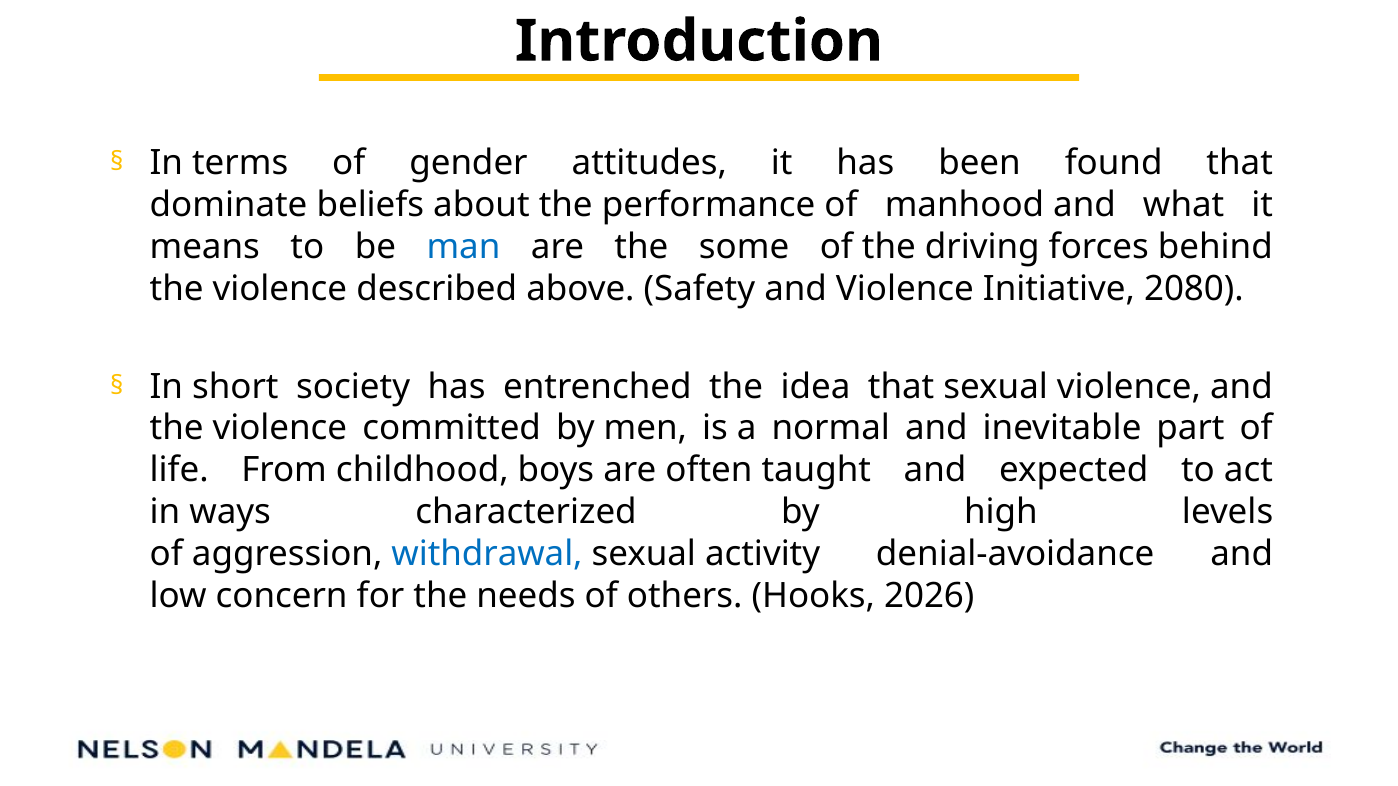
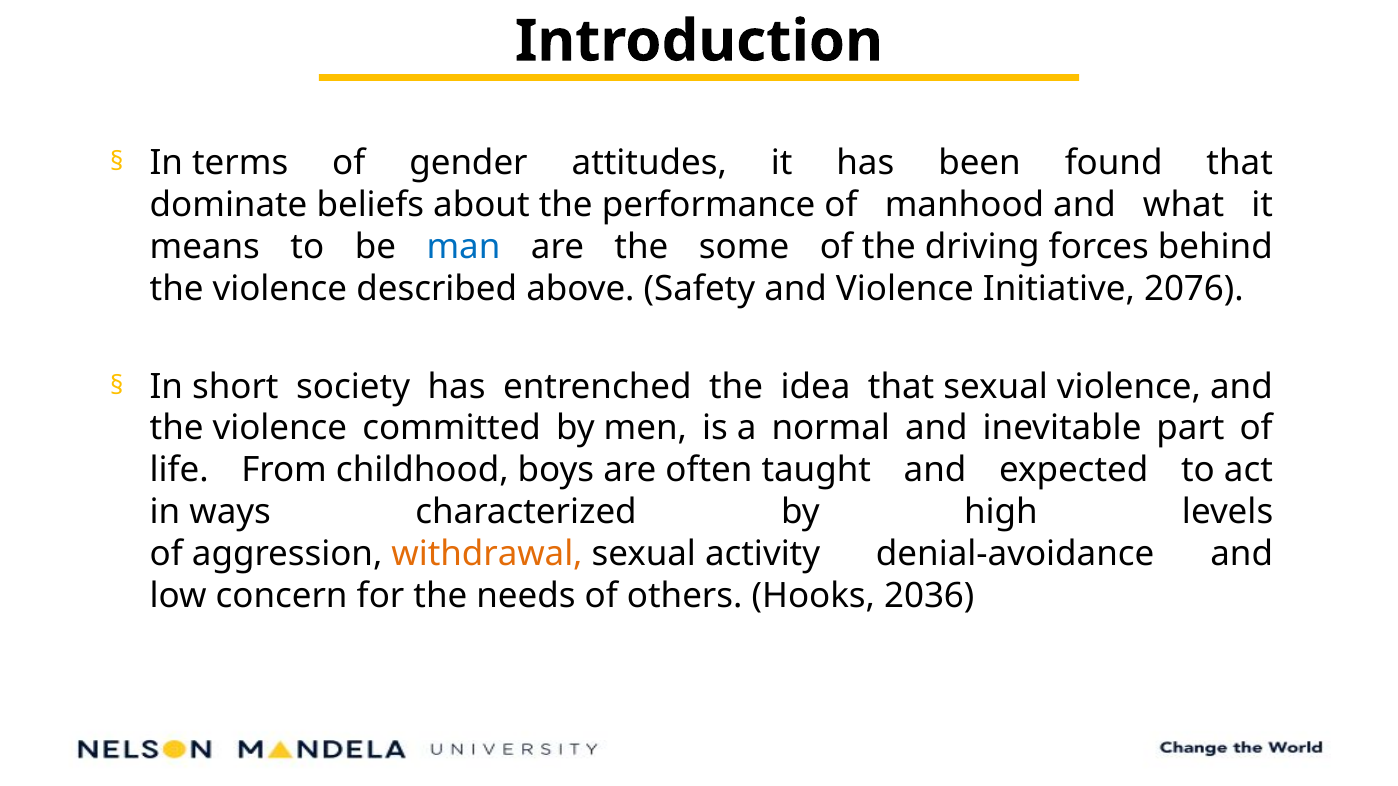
2080: 2080 -> 2076 (1194, 289)
withdrawal colour: blue -> orange (487, 554)
2026: 2026 -> 2036 (929, 596)
